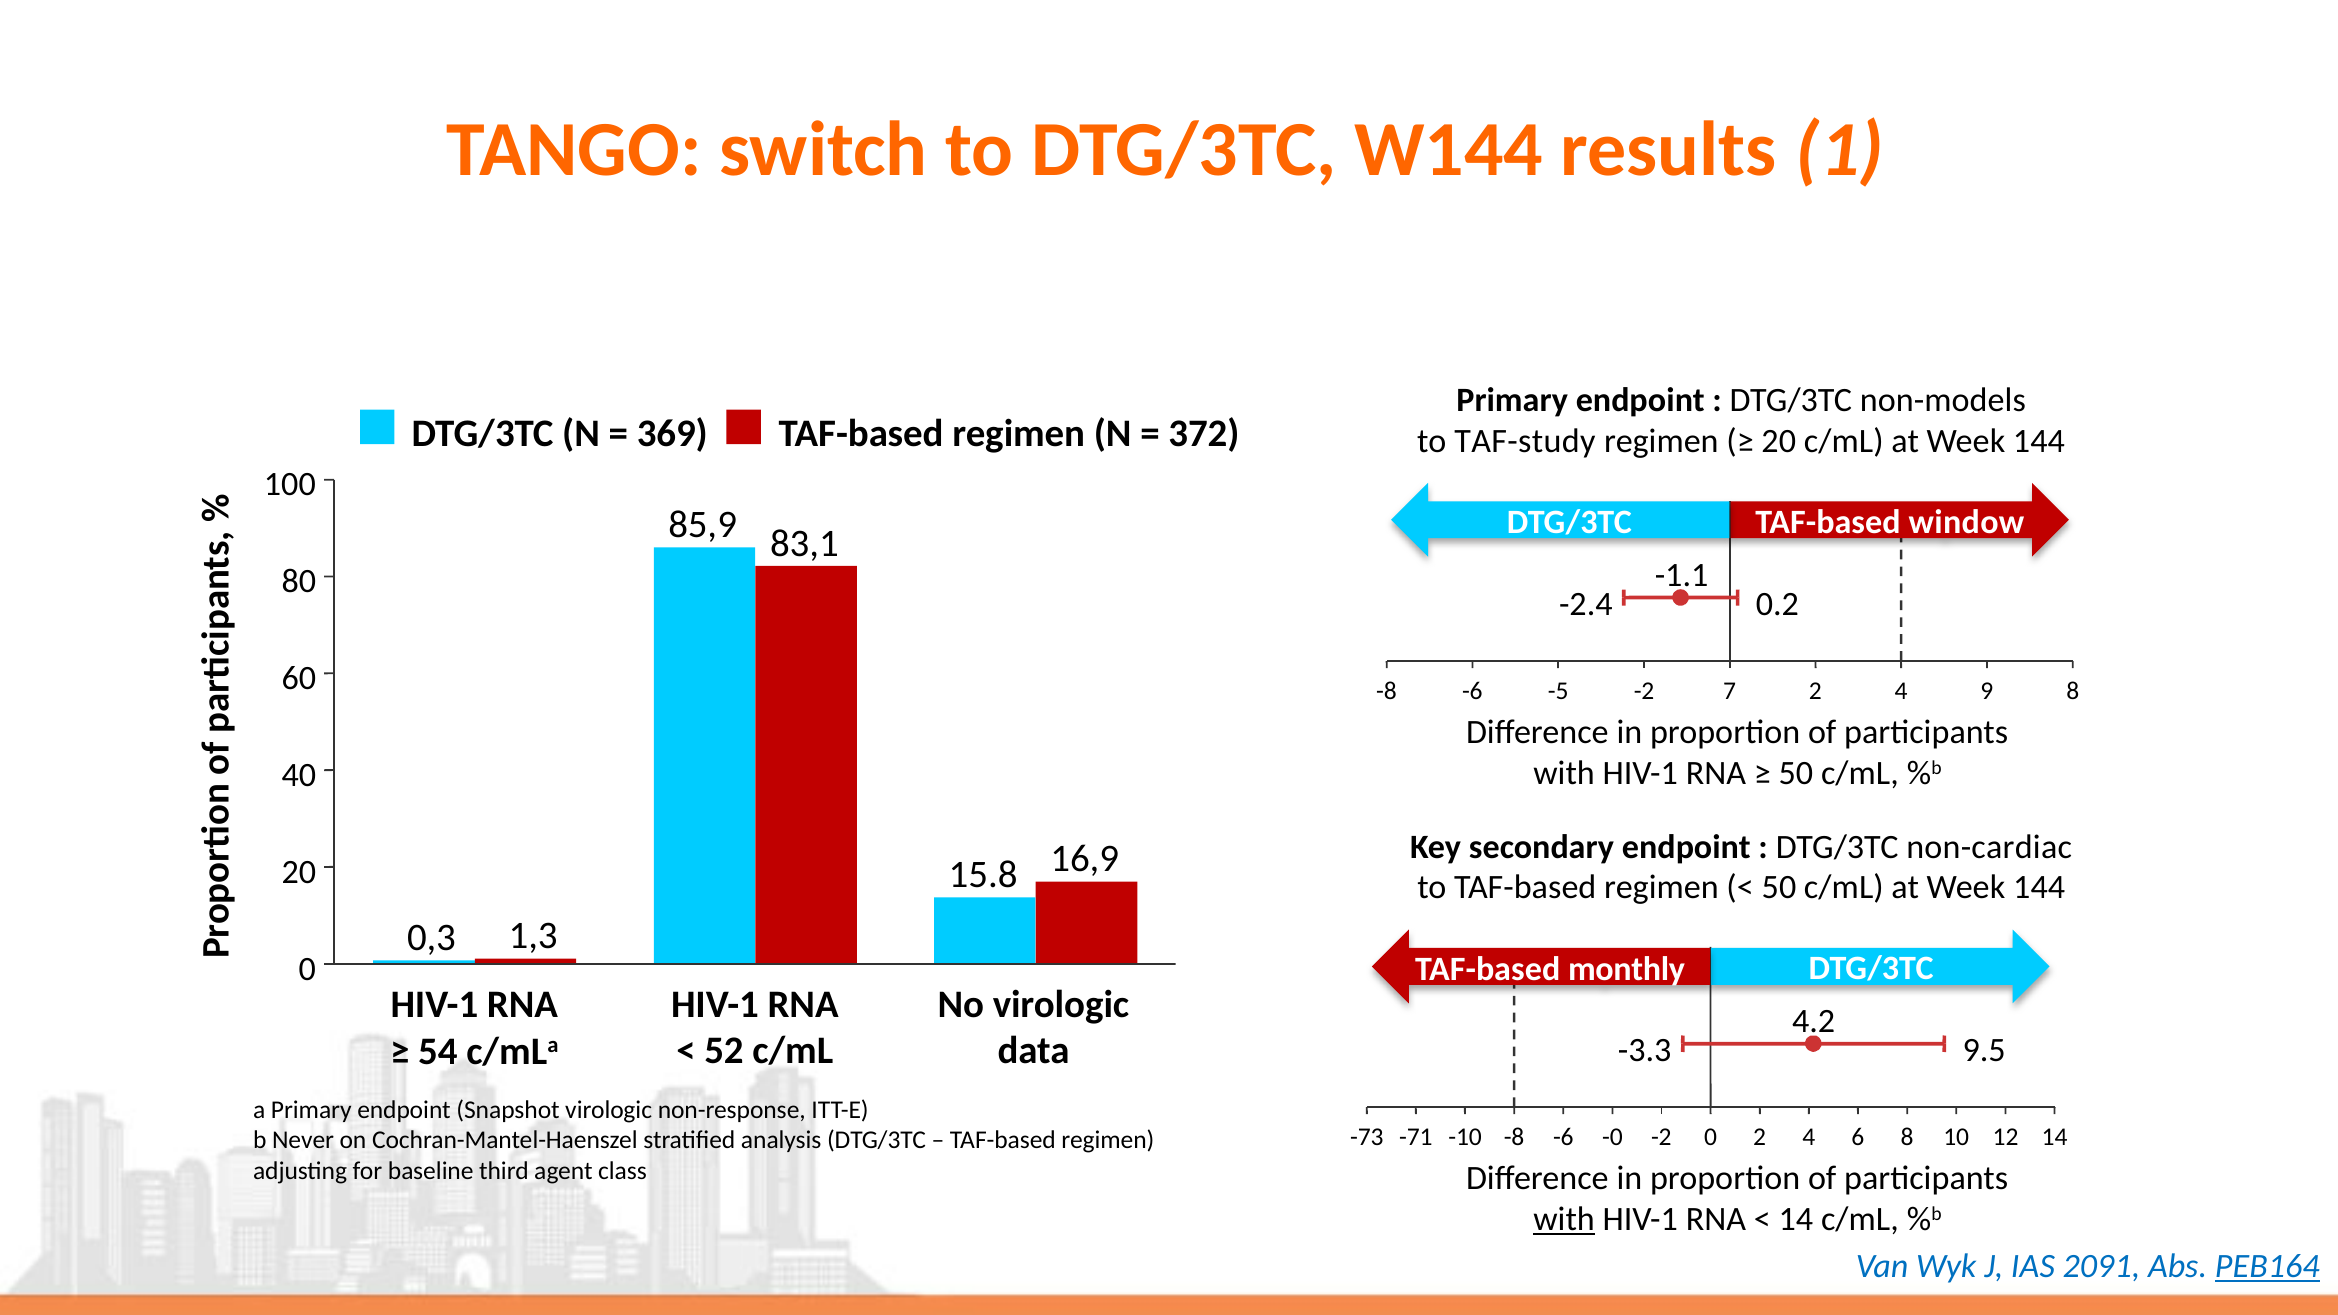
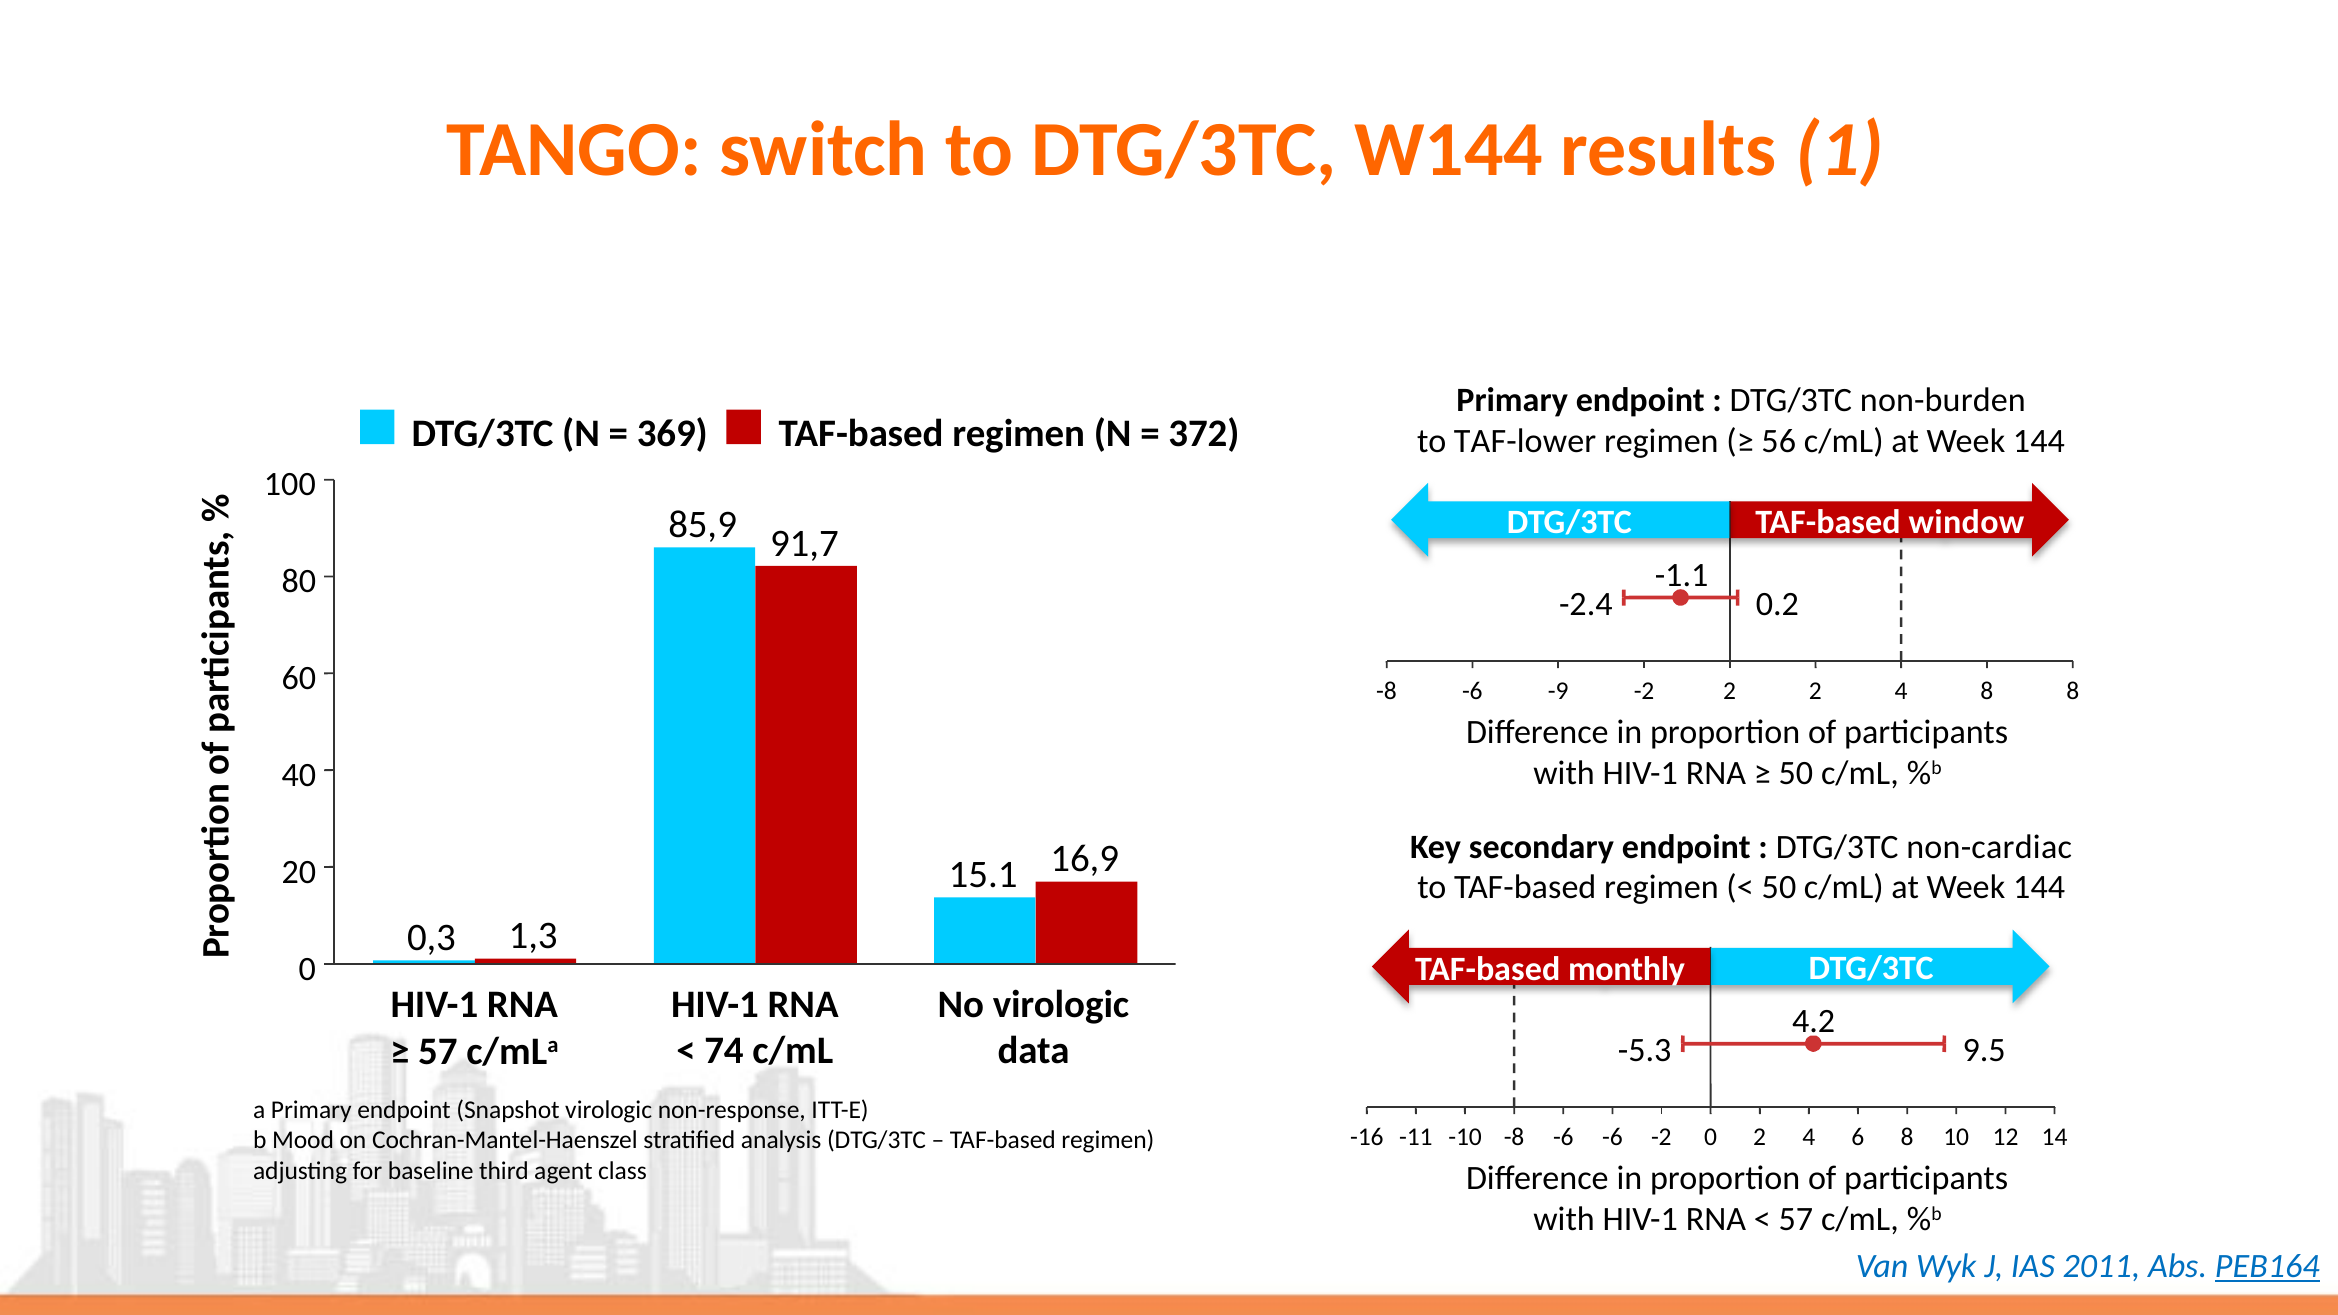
non-models: non-models -> non-burden (1943, 401)
TAF-study: TAF-study -> TAF-lower (1525, 441)
20: 20 -> 56 (1779, 441)
83,1: 83,1 -> 91,7 (804, 543)
-5: -5 -> -9 (1558, 691)
-2 7: 7 -> 2 (1730, 691)
4 9: 9 -> 8 (1987, 691)
15.8: 15.8 -> 15.1 (983, 875)
52: 52 -> 74 (724, 1051)
54: 54 -> 57 (438, 1052)
-3.3: -3.3 -> -5.3 (1645, 1051)
-73: -73 -> -16 (1367, 1137)
-71: -71 -> -11 (1416, 1137)
-6 -0: -0 -> -6 (1612, 1137)
Never: Never -> Mood (303, 1141)
with underline: present -> none (1564, 1219)
14: 14 -> 57 (1796, 1219)
2091: 2091 -> 2011 (2101, 1267)
